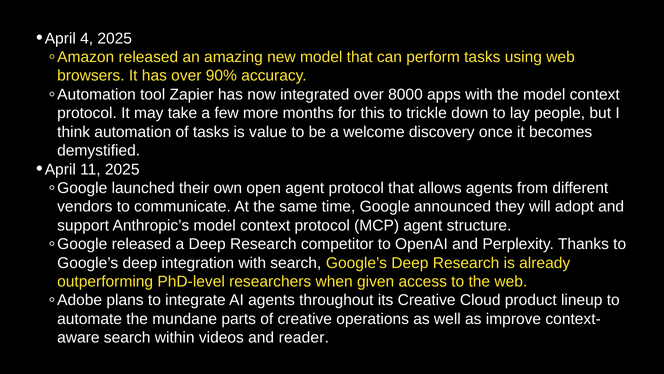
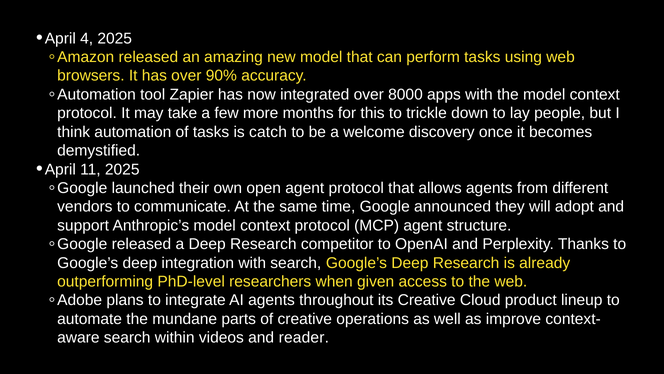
value: value -> catch (268, 132)
